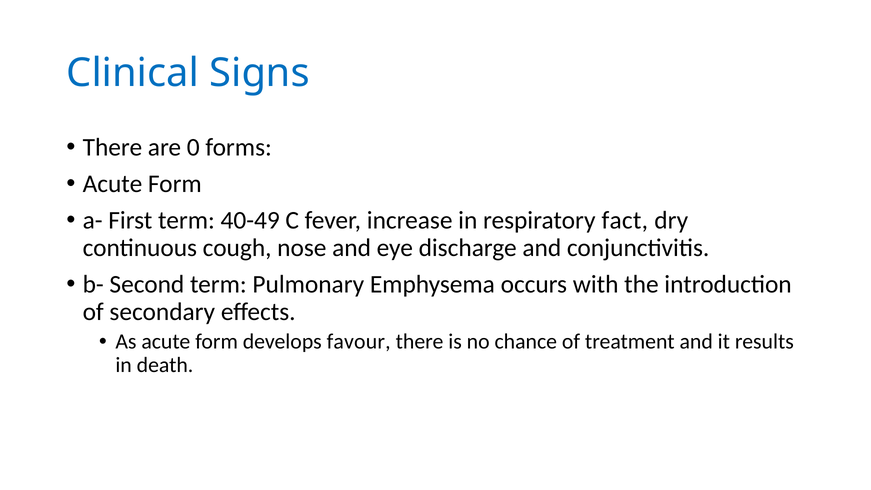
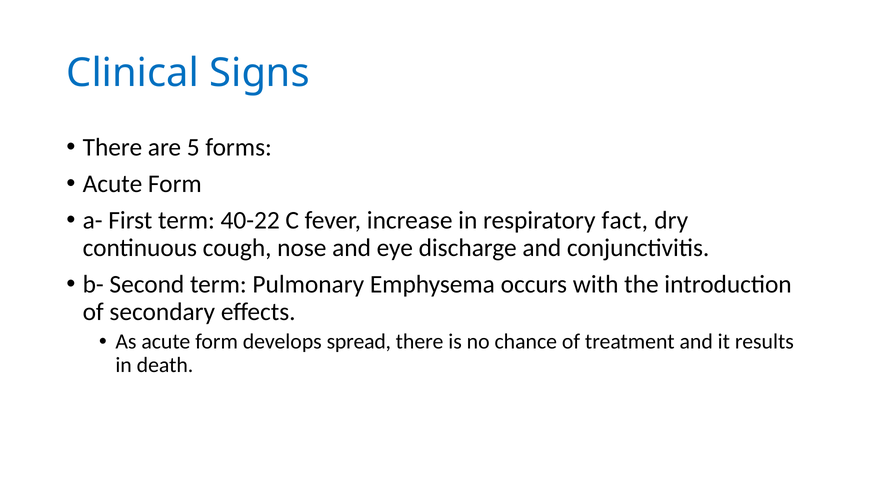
0: 0 -> 5 (193, 147)
40-49: 40-49 -> 40-22 (250, 220)
favour: favour -> spread (359, 342)
